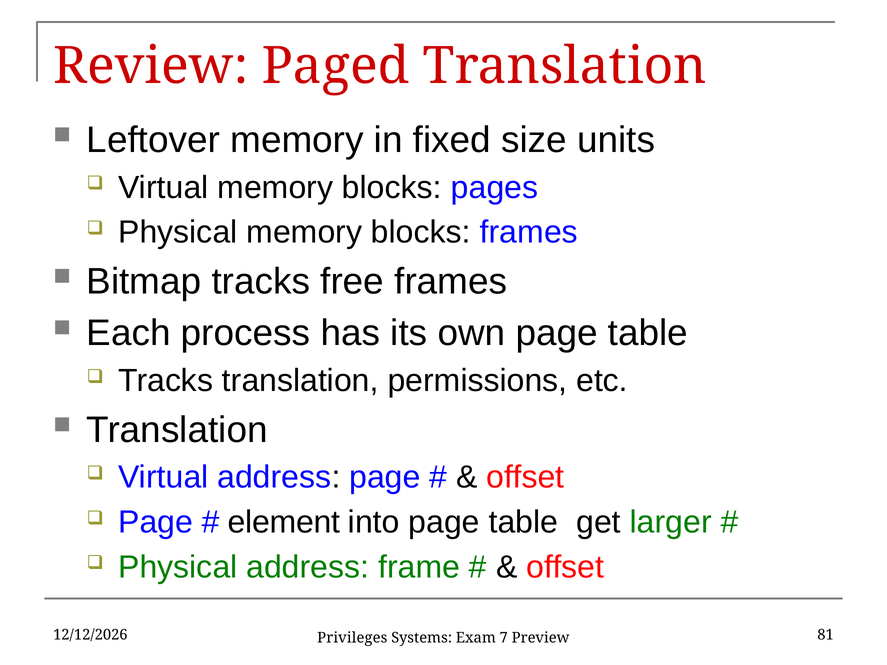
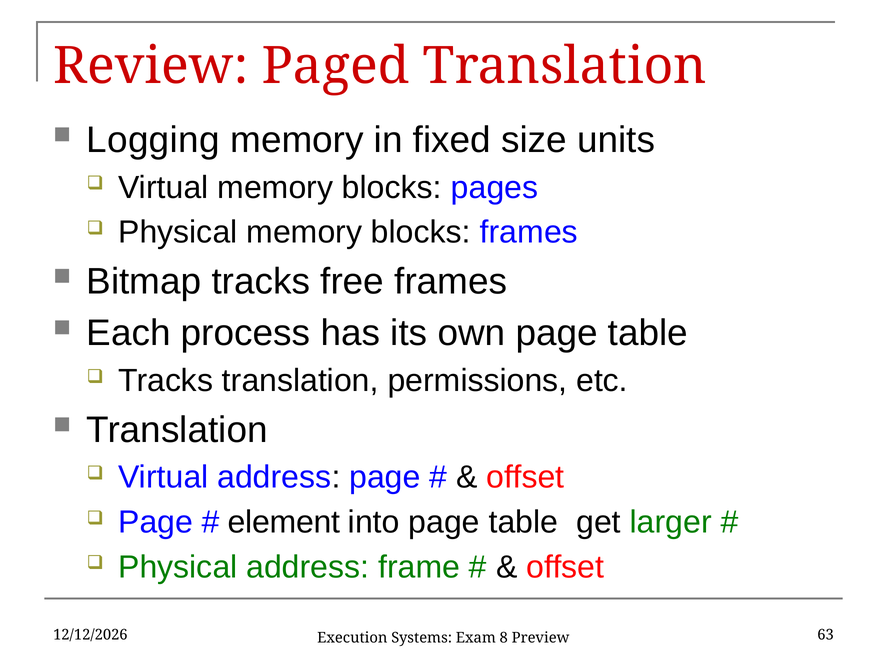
Leftover: Leftover -> Logging (153, 140)
81: 81 -> 63 (826, 635)
Privileges: Privileges -> Execution (352, 638)
7: 7 -> 8 (504, 638)
